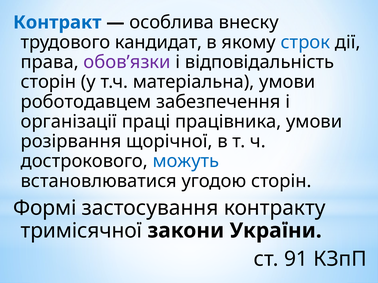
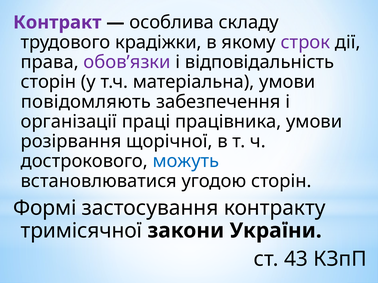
Контракт colour: blue -> purple (57, 22)
внеску: внеску -> складу (249, 22)
кандидат: кандидат -> крадіжки (158, 42)
строк colour: blue -> purple (305, 42)
роботодавцем: роботодавцем -> повідомляють (86, 102)
91: 91 -> 43 (296, 259)
